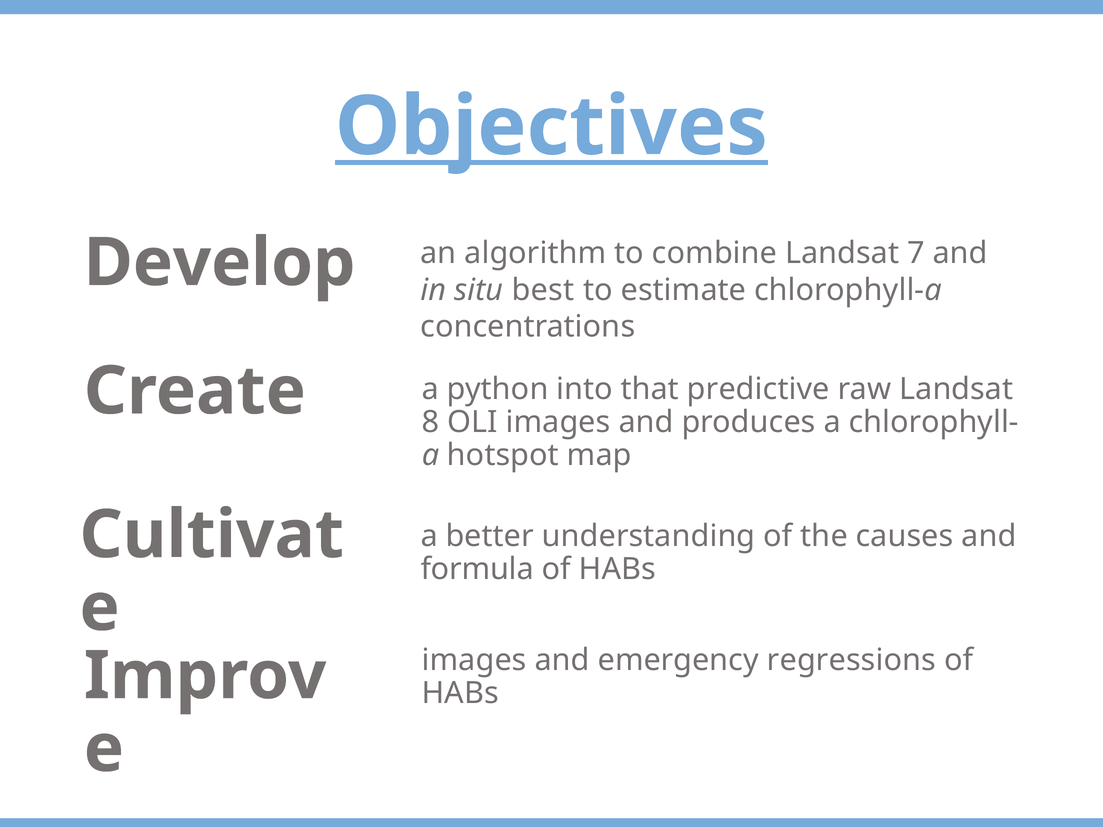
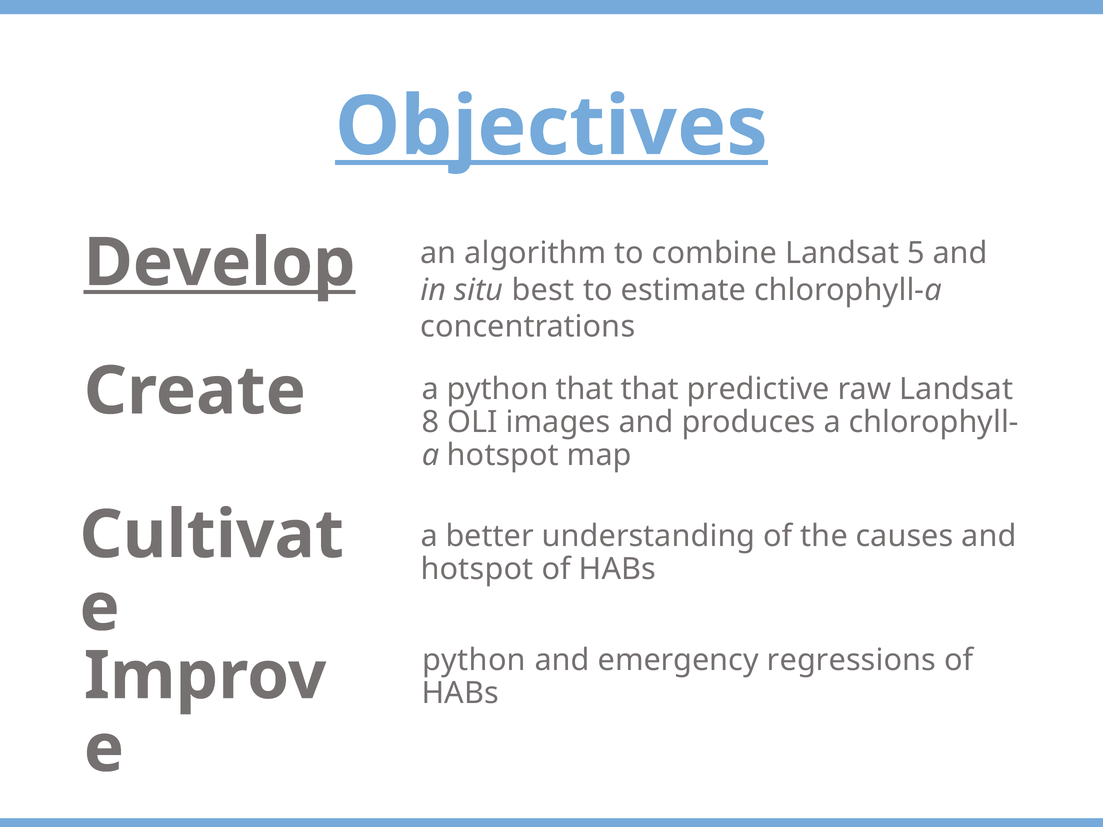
Develop underline: none -> present (220, 263)
7: 7 -> 5 (916, 253)
python into: into -> that (585, 389)
formula: formula -> hotspot (477, 569)
images: images -> python (474, 660)
